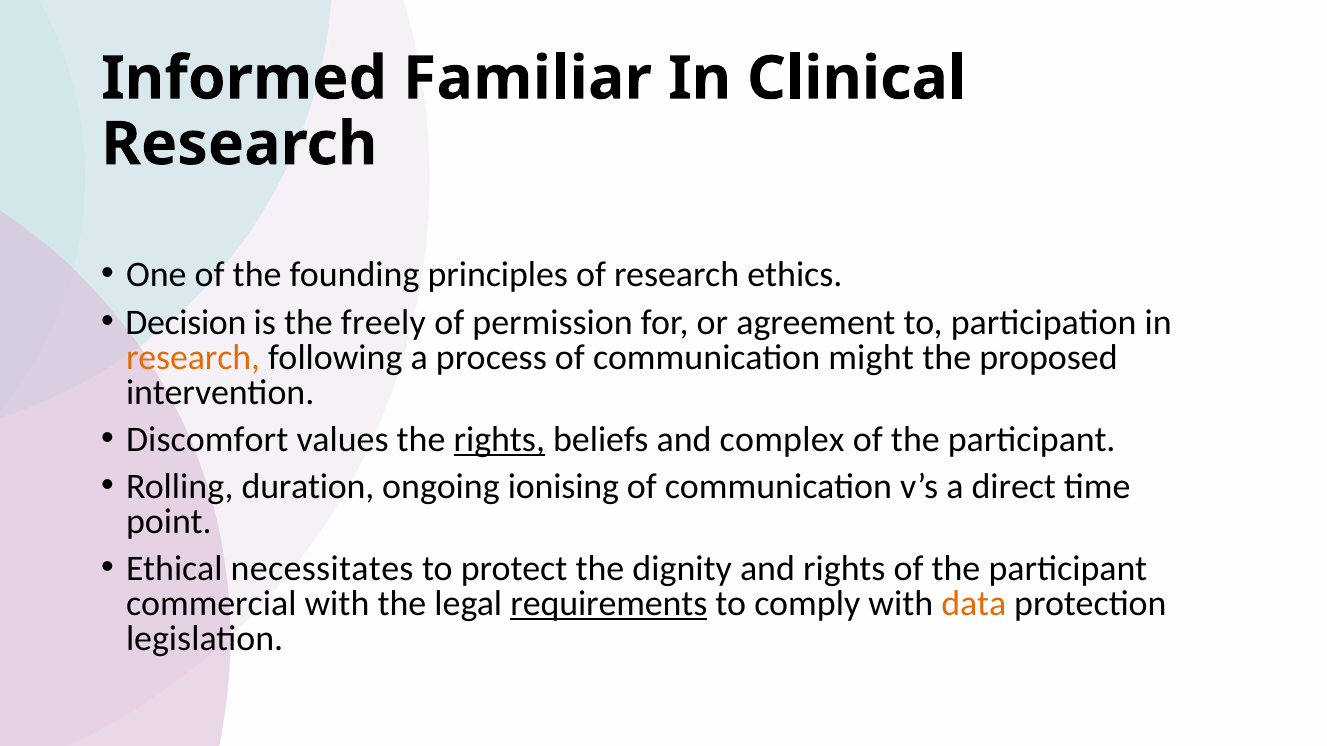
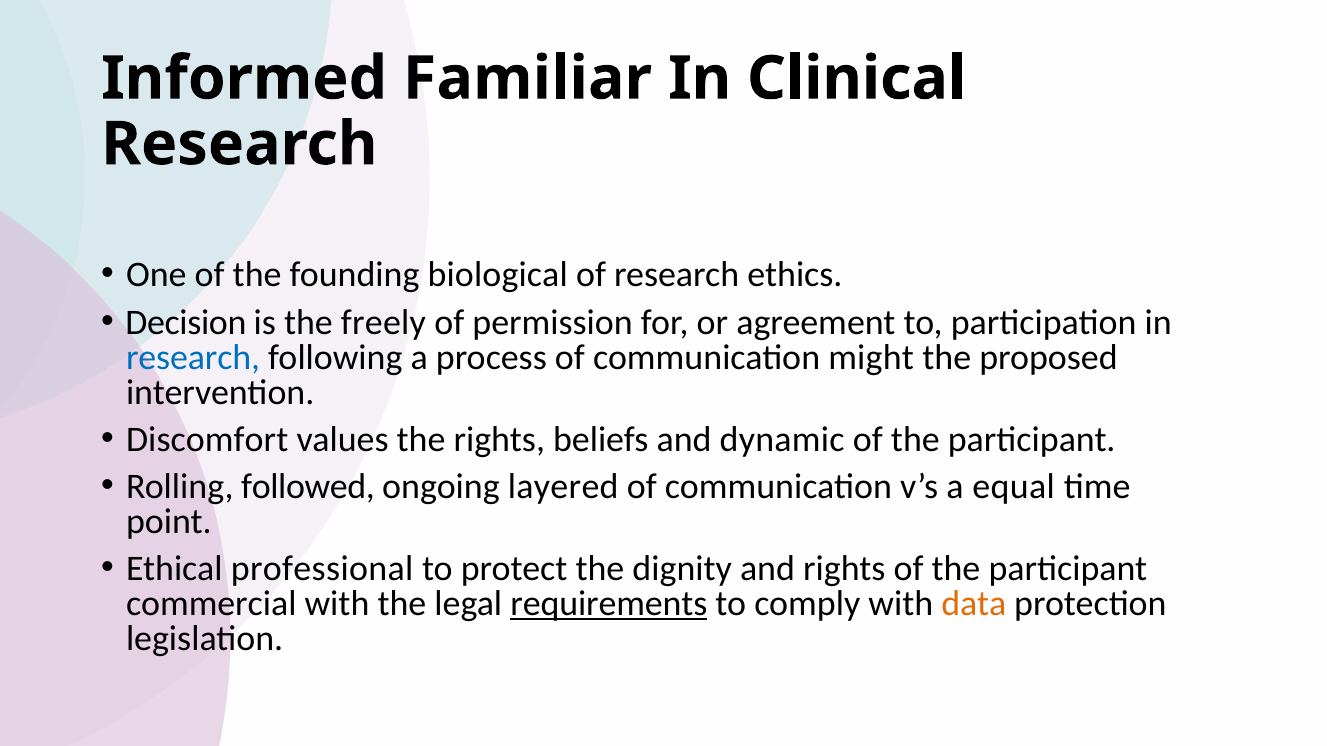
principles: principles -> biological (498, 275)
research colour: orange -> blue (193, 358)
rights underline: present -> none (499, 440)
complex: complex -> dynamic (782, 440)
duration: duration -> followed (308, 487)
ionising: ionising -> layered (563, 487)
direct: direct -> equal (1014, 487)
necessitates: necessitates -> professional (322, 569)
